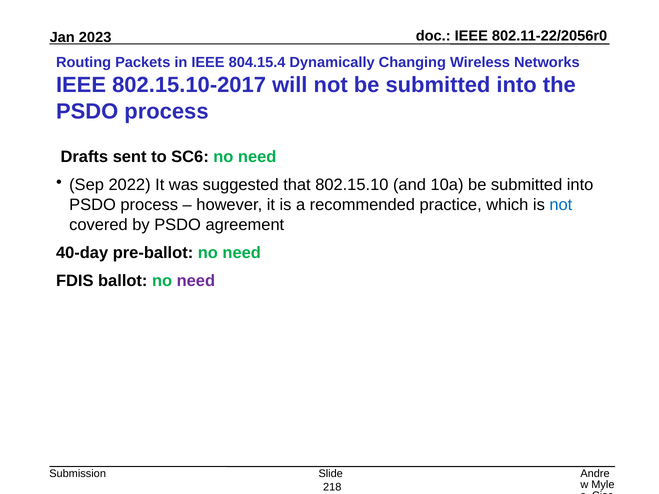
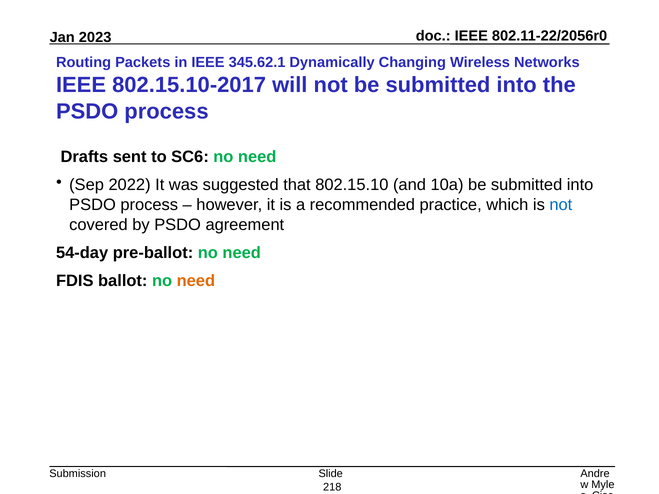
804.15.4: 804.15.4 -> 345.62.1 (257, 63)
40-day: 40-day -> 54-day (82, 253)
need colour: purple -> orange (196, 281)
